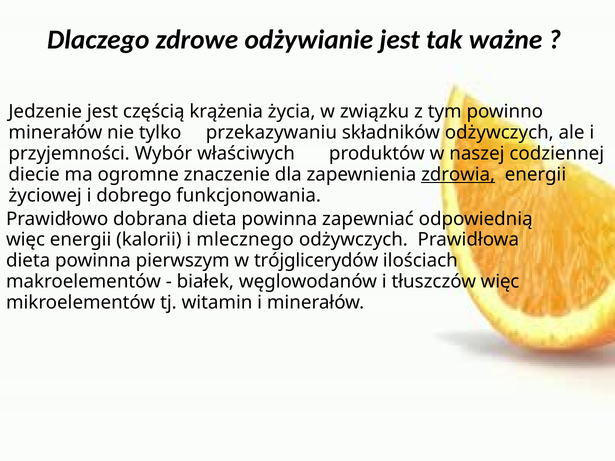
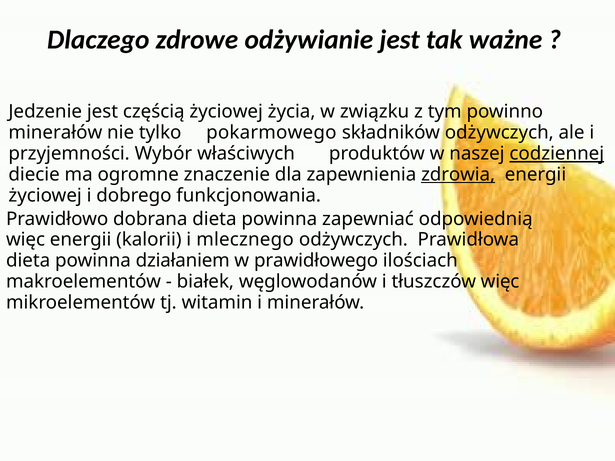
częścią krążenia: krążenia -> życiowej (226, 112)
przekazywaniu: przekazywaniu -> pokarmowego (271, 133)
codziennej underline: none -> present (557, 154)
pierwszym: pierwszym -> działaniem (183, 261)
trójglicerydów: trójglicerydów -> prawidłowego (316, 261)
